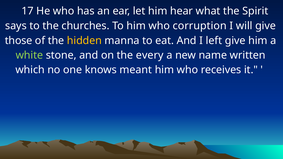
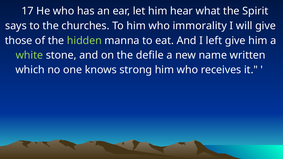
corruption: corruption -> immorality (200, 26)
hidden colour: yellow -> light green (84, 41)
every: every -> defile (150, 55)
meant: meant -> strong (136, 70)
